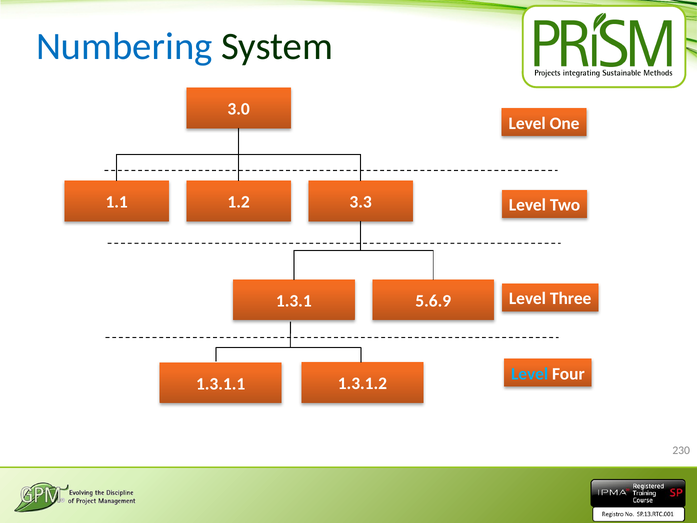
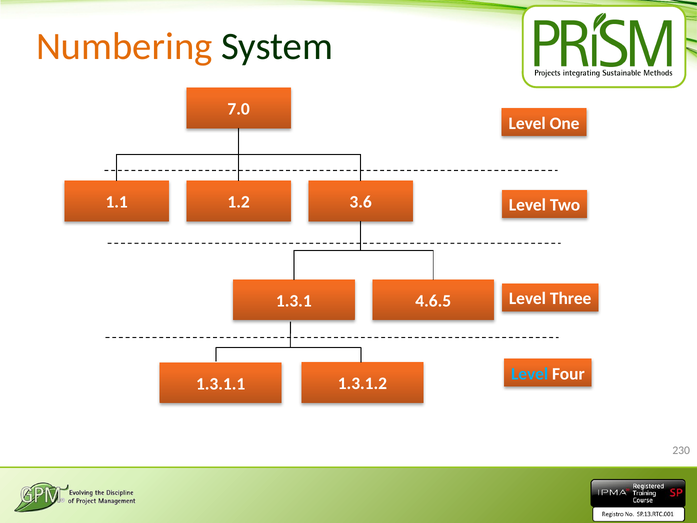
Numbering colour: blue -> orange (124, 46)
3.0: 3.0 -> 7.0 (239, 109)
3.3: 3.3 -> 3.6 (361, 202)
5.6.9: 5.6.9 -> 4.6.5 (433, 301)
